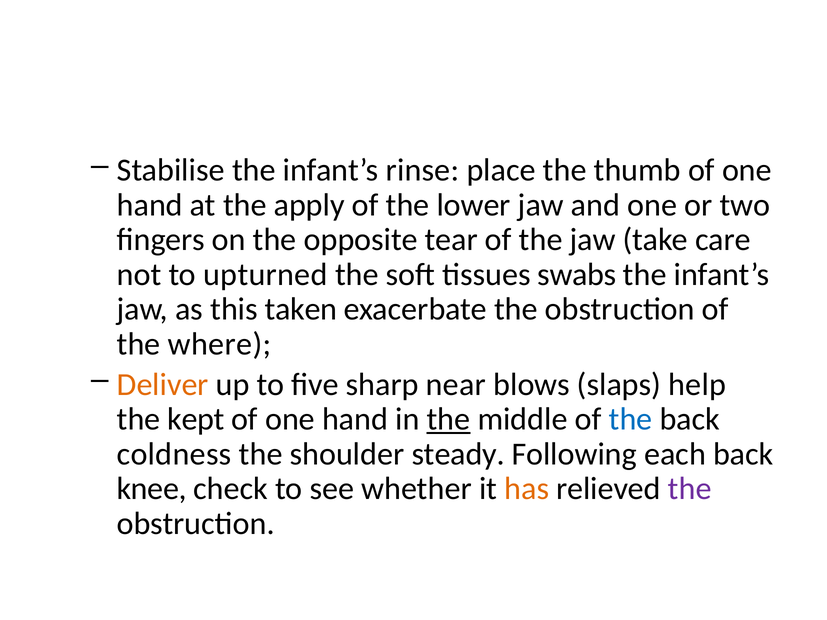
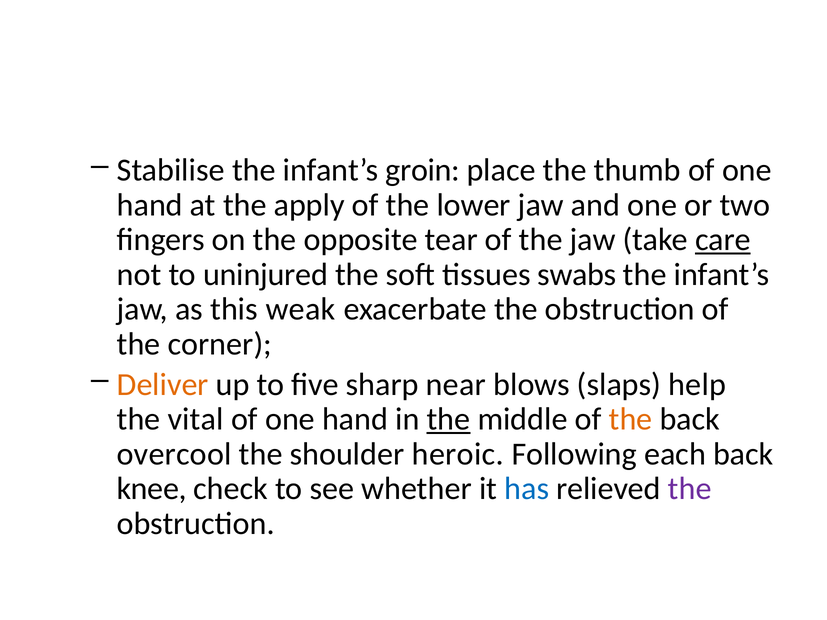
rinse: rinse -> groin (423, 170)
care underline: none -> present (723, 240)
upturned: upturned -> uninjured (266, 275)
taken: taken -> weak (301, 309)
where: where -> corner (220, 344)
kept: kept -> vital (196, 419)
the colour: blue -> orange (631, 419)
coldness: coldness -> overcool (174, 454)
steady: steady -> heroic (458, 454)
has colour: orange -> blue (527, 489)
